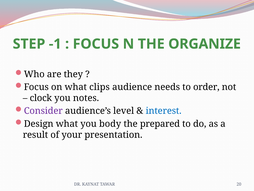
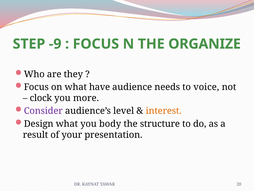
-1: -1 -> -9 (55, 44)
clips: clips -> have (100, 87)
order: order -> voice (206, 87)
notes: notes -> more (86, 98)
interest colour: blue -> orange (164, 111)
prepared: prepared -> structure (160, 123)
